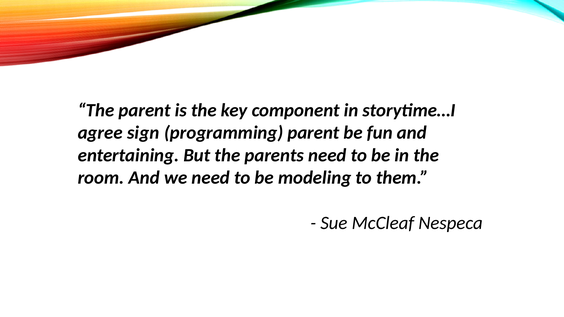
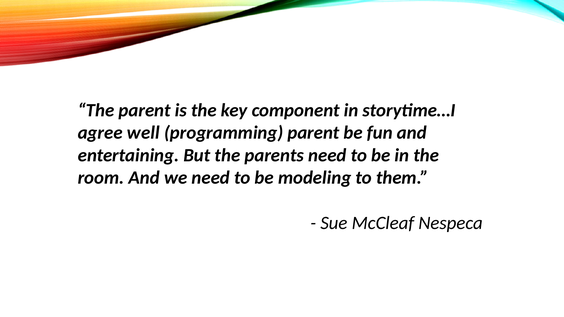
sign: sign -> well (143, 133)
